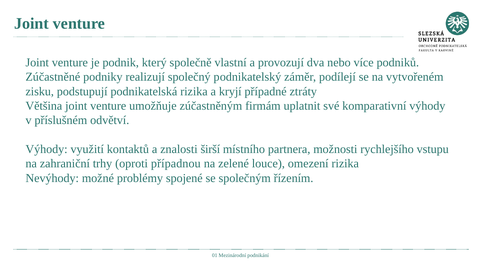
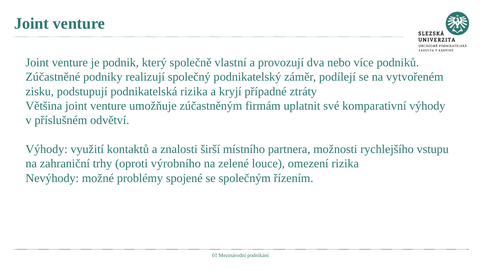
případnou: případnou -> výrobního (176, 163)
